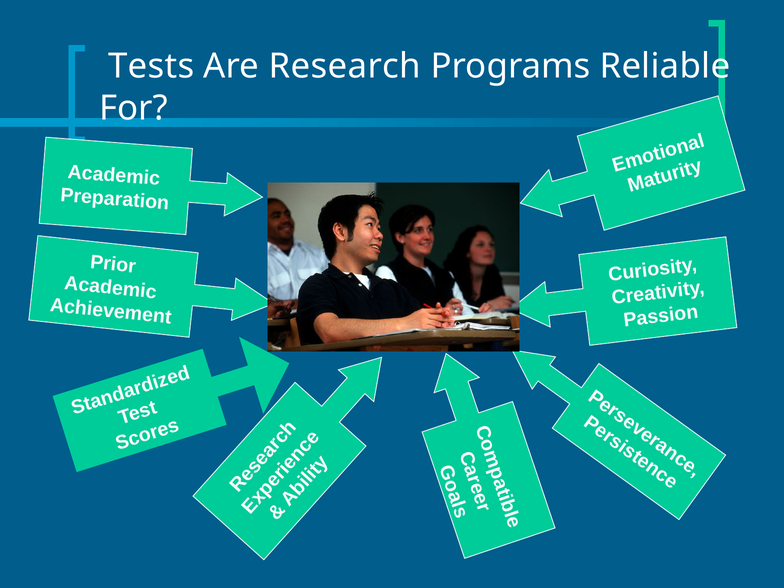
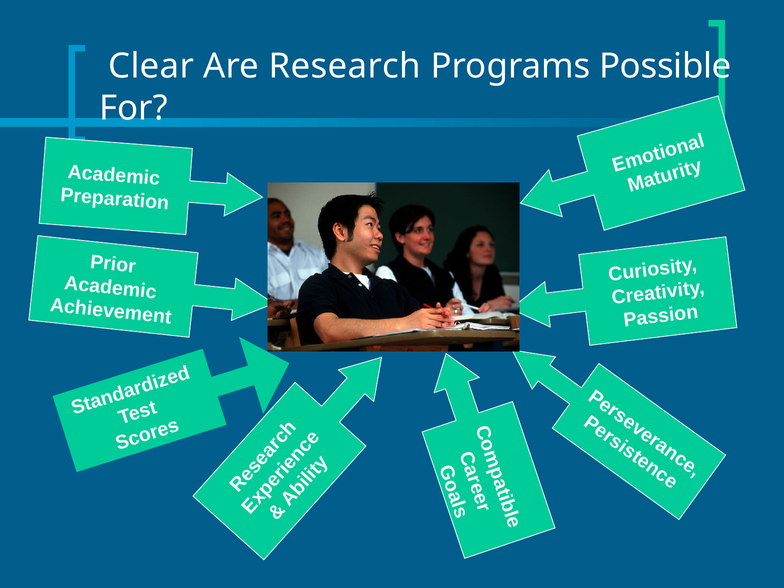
Tests: Tests -> Clear (151, 66)
Reliable: Reliable -> Possible (665, 66)
